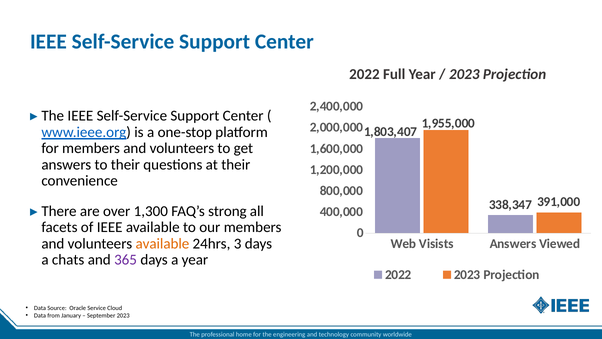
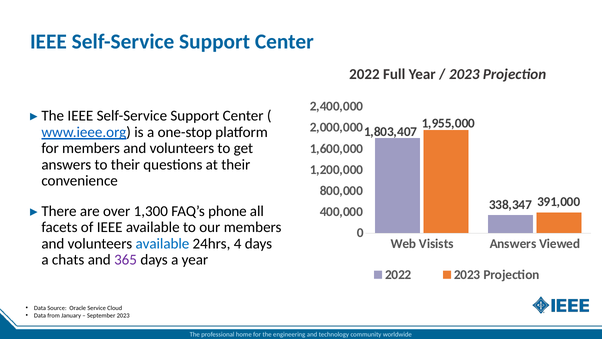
strong: strong -> phone (227, 211)
available colour: orange -> blue (162, 243)
3: 3 -> 4 (238, 243)
